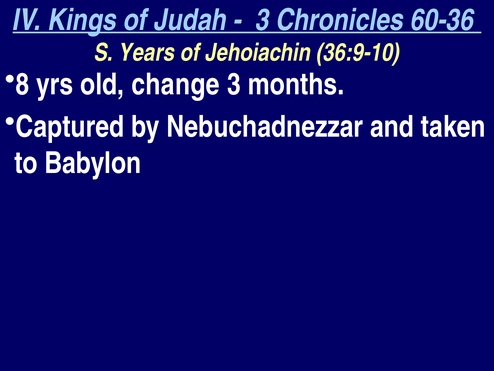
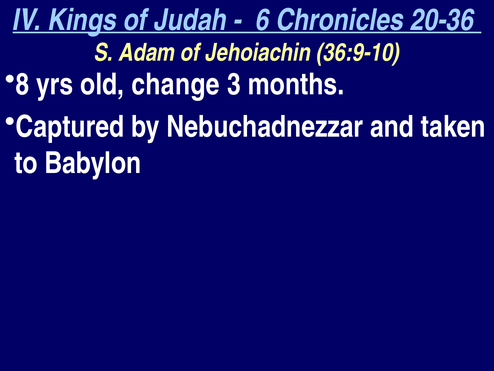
3: 3 -> 6 (262, 20)
60-36: 60-36 -> 20-36 (442, 20)
Years: Years -> Adam (147, 53)
